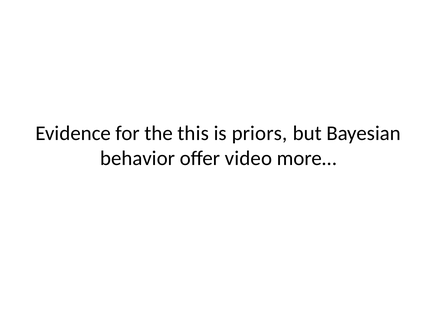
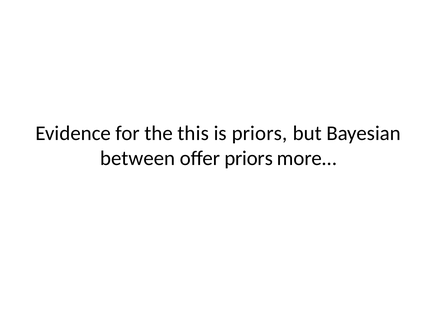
behavior: behavior -> between (138, 158)
offer video: video -> priors (249, 158)
